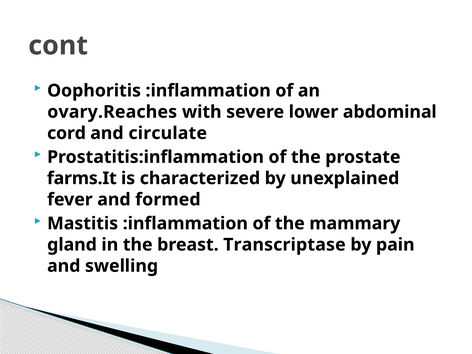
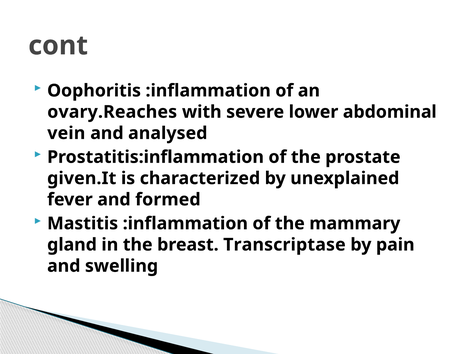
cord: cord -> vein (66, 133)
circulate: circulate -> analysed (168, 133)
farms.It: farms.It -> given.It (82, 178)
